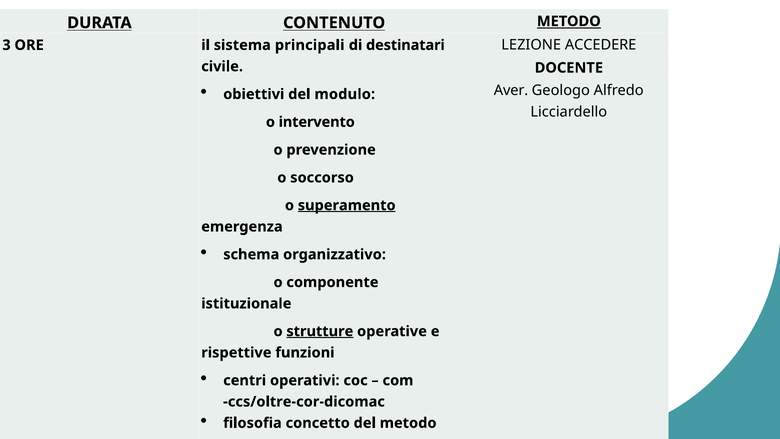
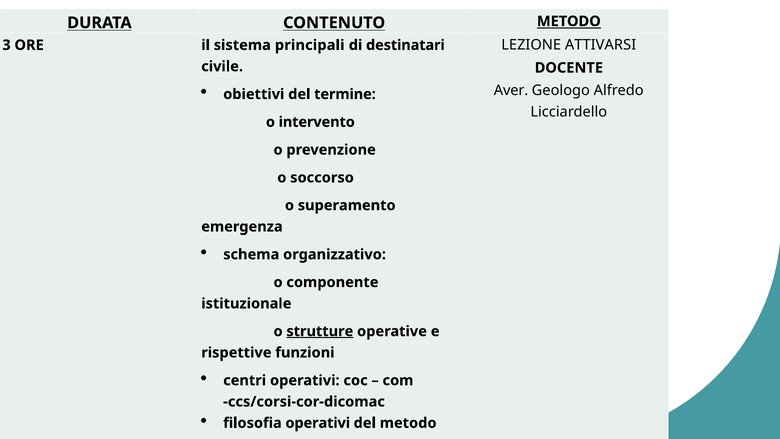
ACCEDERE: ACCEDERE -> ATTIVARSI (601, 45)
modulo: modulo -> termine (345, 94)
superamento underline: present -> none (347, 205)
ccs/oltre-cor-dicomac: ccs/oltre-cor-dicomac -> ccs/corsi-cor-dicomac (304, 401)
filosofia concetto: concetto -> operativi (318, 423)
